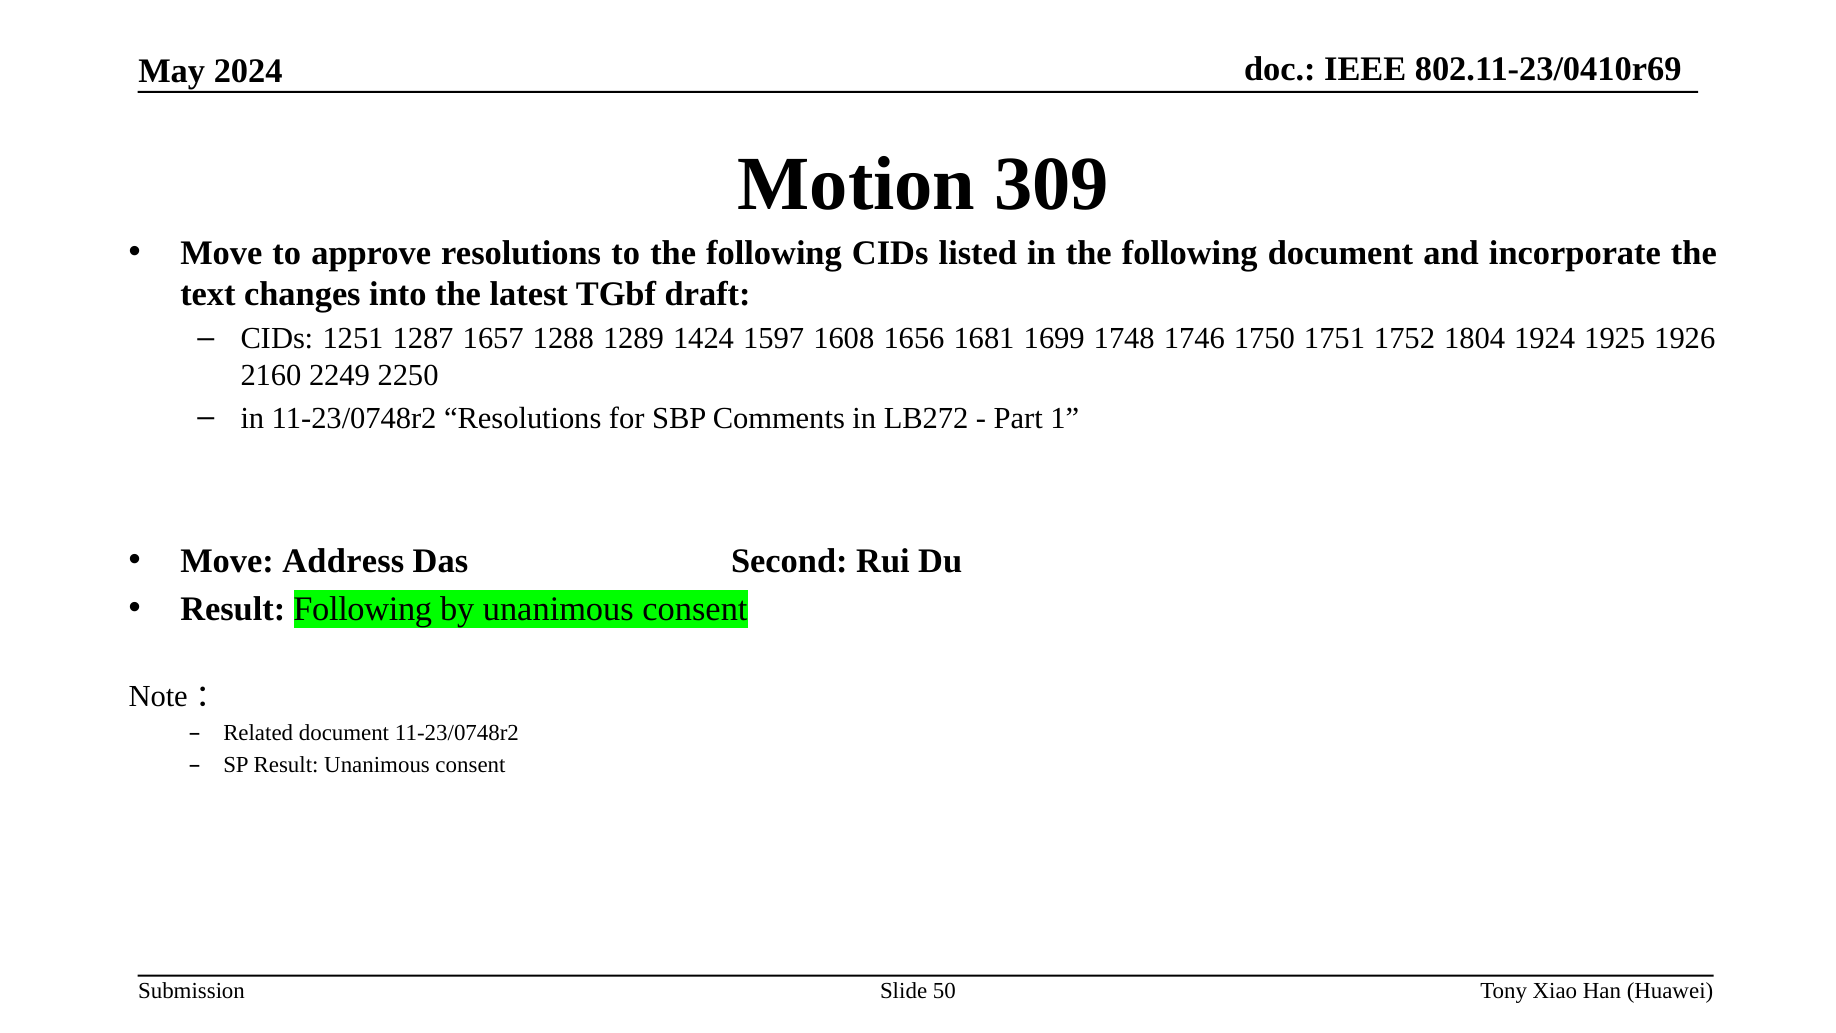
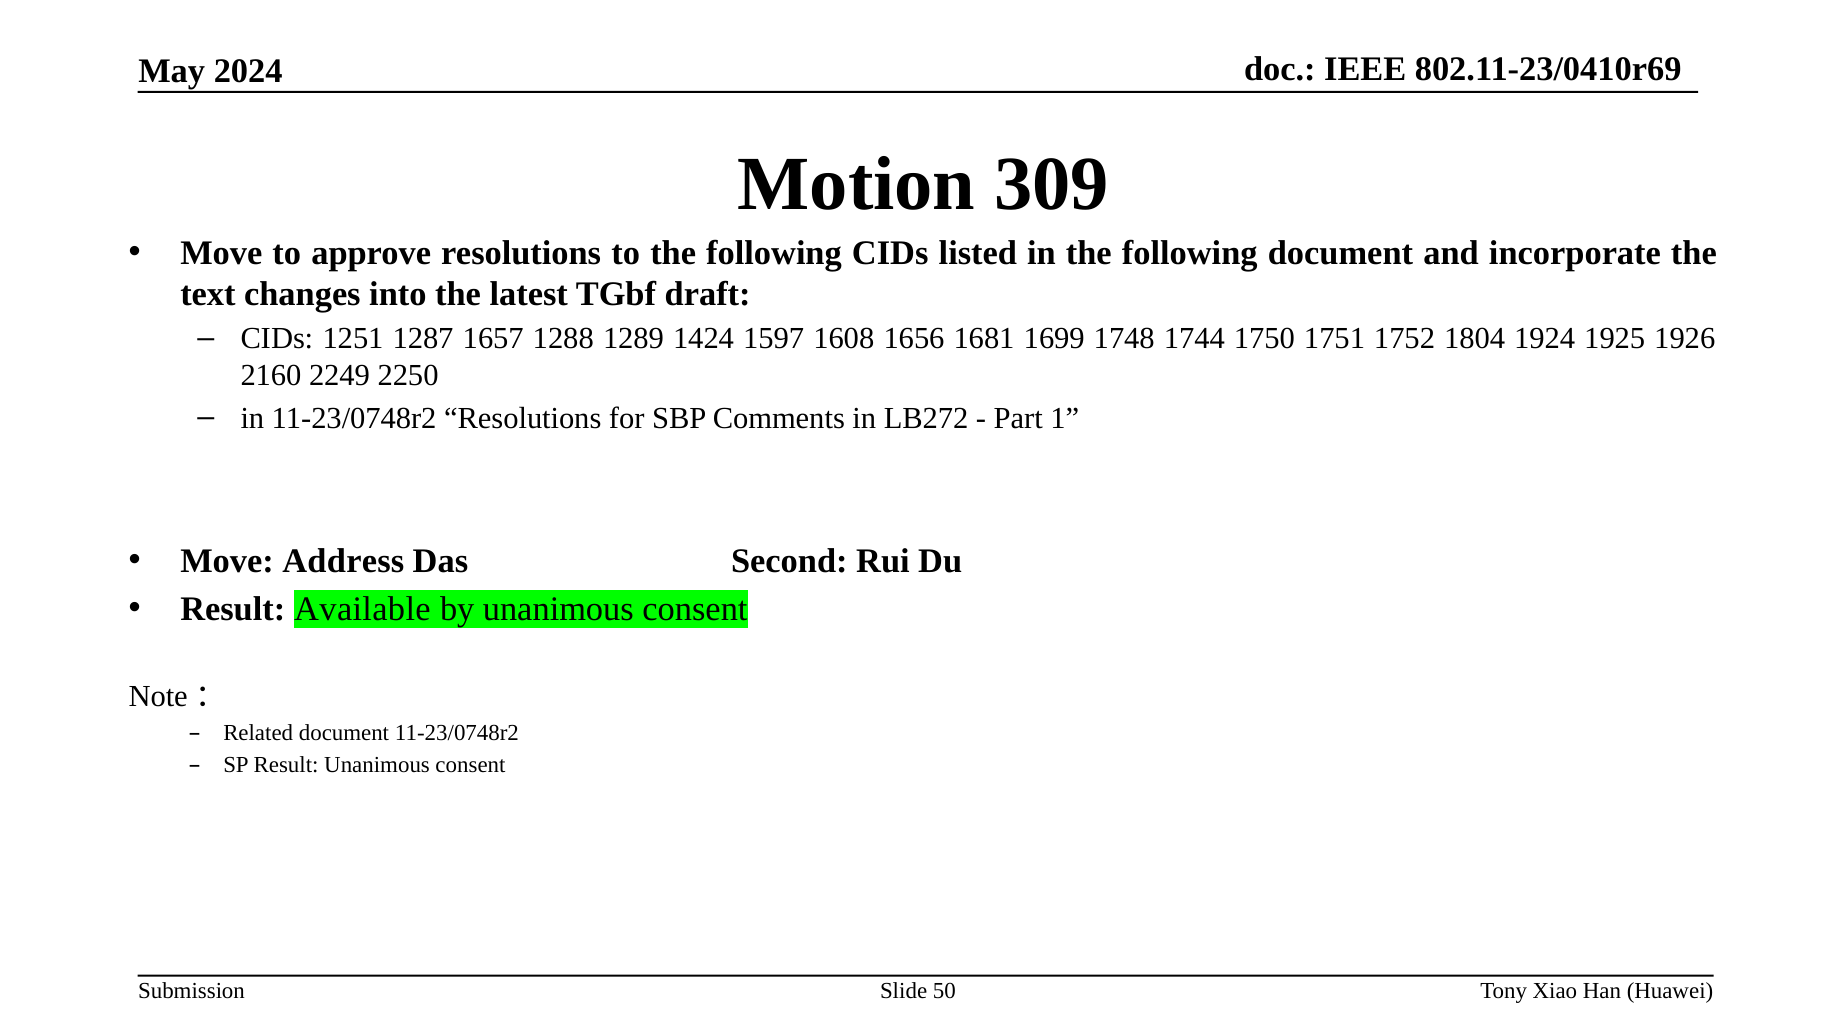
1746: 1746 -> 1744 (1194, 339)
Result Following: Following -> Available (362, 609)
